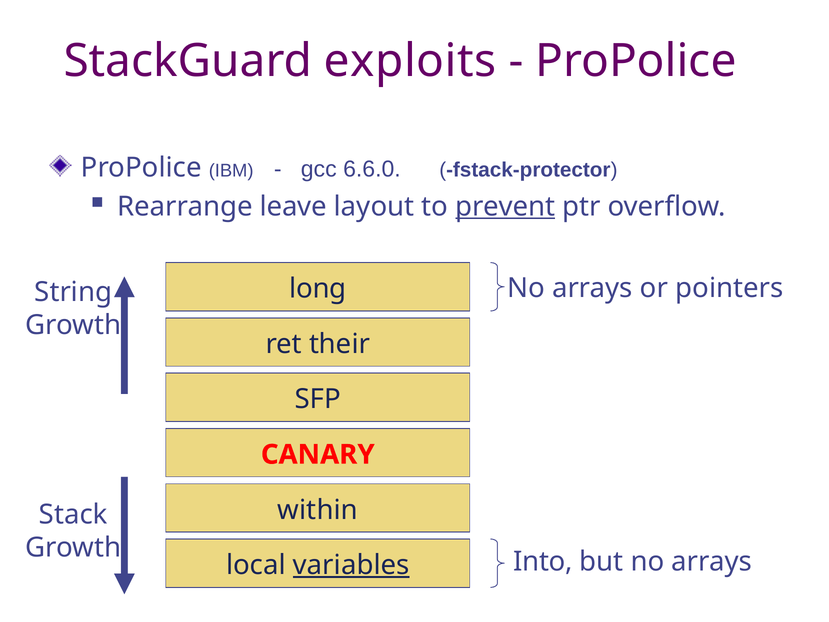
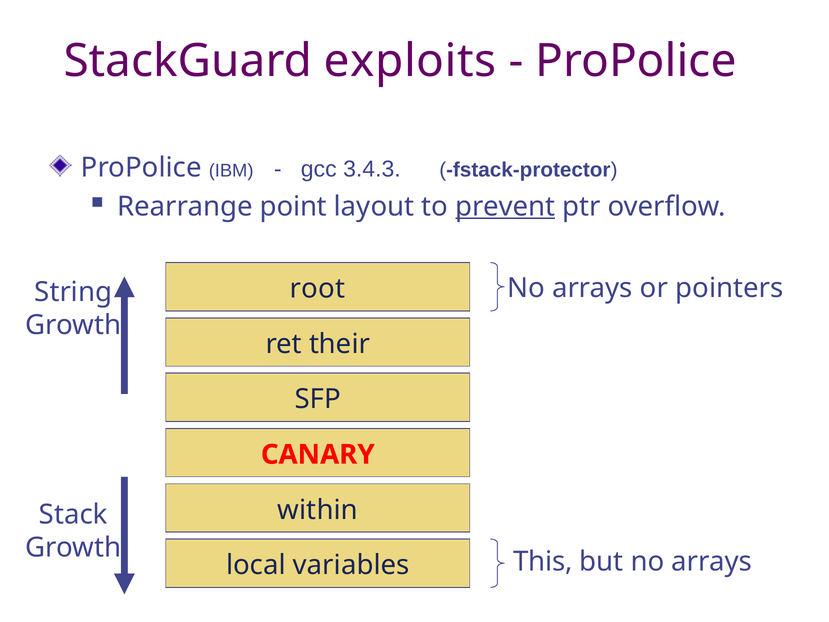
6.6.0: 6.6.0 -> 3.4.3 (372, 169)
leave: leave -> point (293, 206)
long: long -> root (318, 289)
Into: Into -> This (543, 561)
variables underline: present -> none (351, 565)
